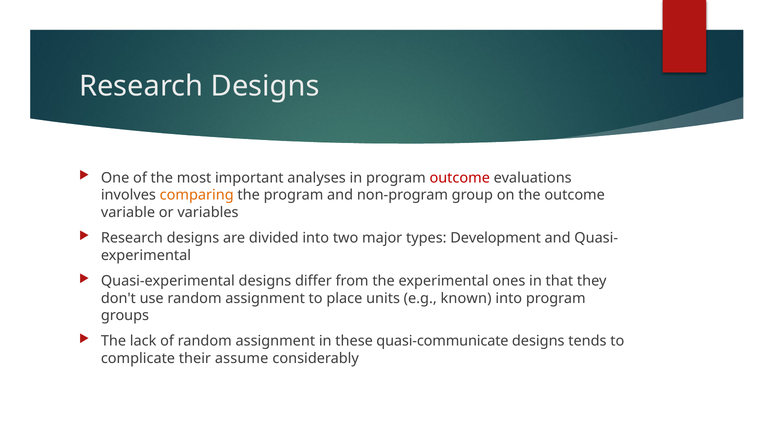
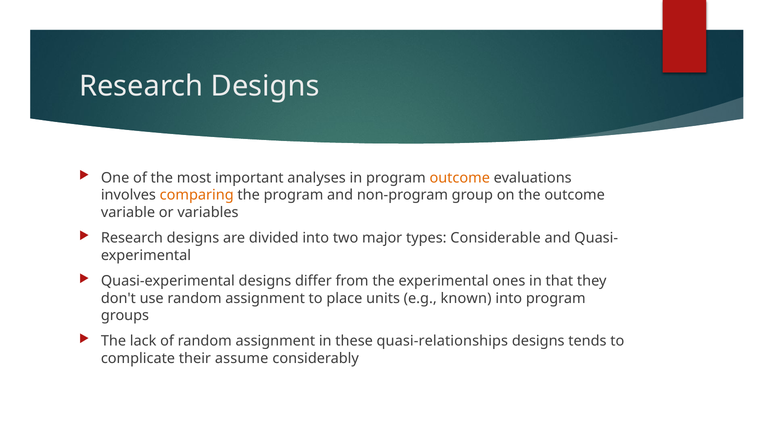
outcome colour: red -> orange (460, 178)
Development: Development -> Considerable (496, 238)
quasi-communicate: quasi-communicate -> quasi-relationships (442, 341)
